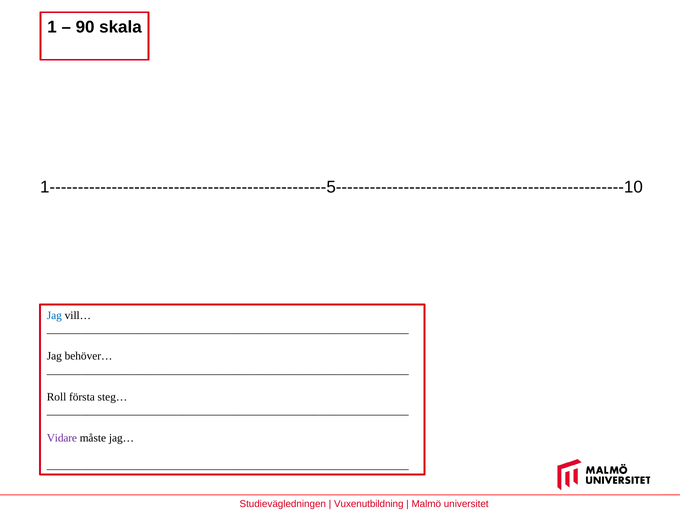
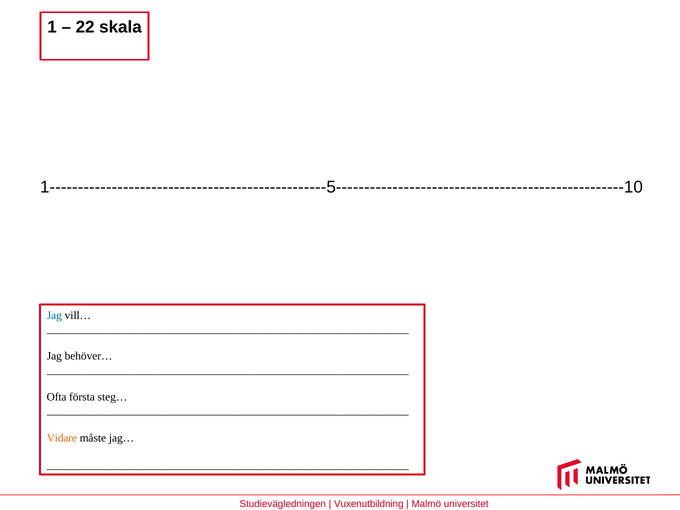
90: 90 -> 22 (85, 27)
Roll: Roll -> Ofta (57, 397)
Vidare colour: purple -> orange (62, 438)
